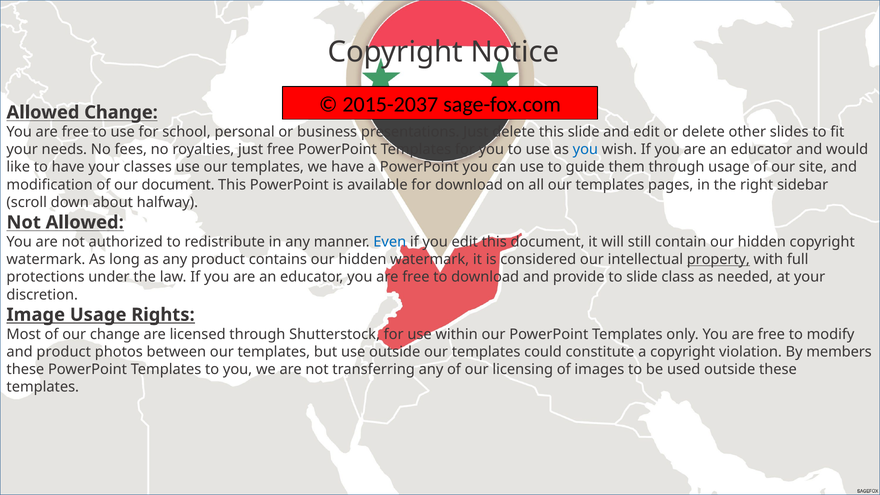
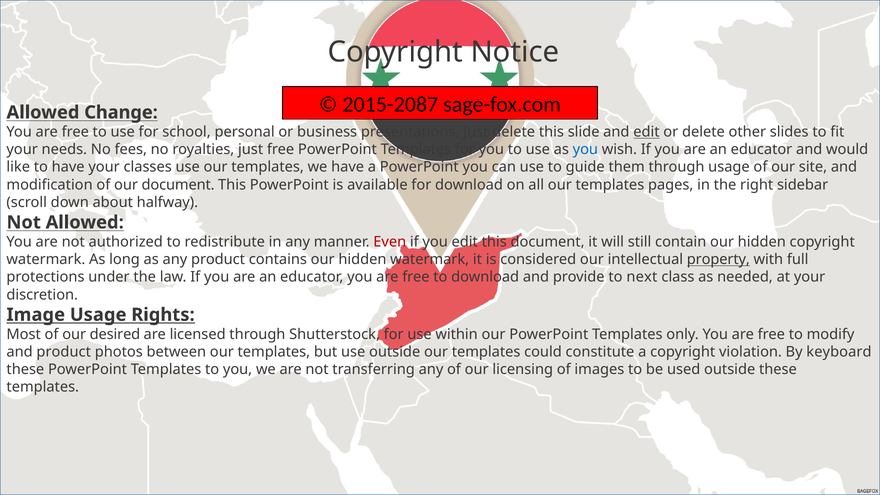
2015-2037: 2015-2037 -> 2015-2087 (390, 104)
edit underline: none -> present (646, 132)
Even colour: blue -> red (390, 242)
to slide: slide -> next (642, 277)
our change: change -> desired (115, 334)
members: members -> keyboard (839, 352)
